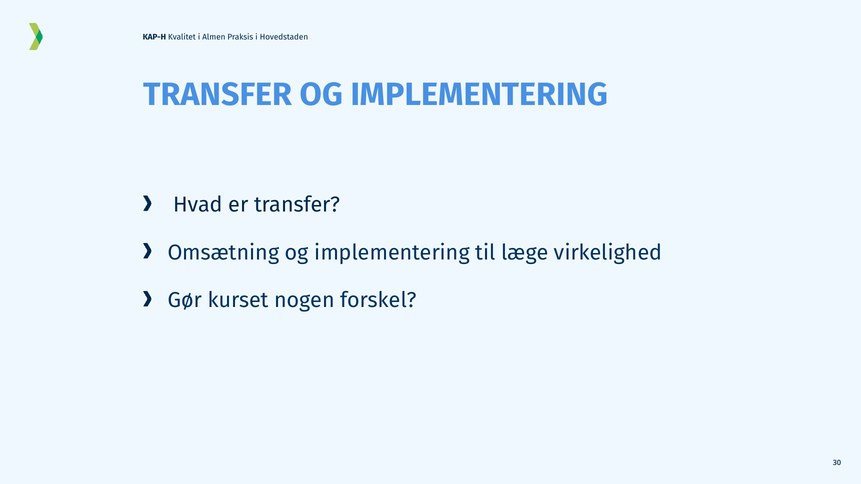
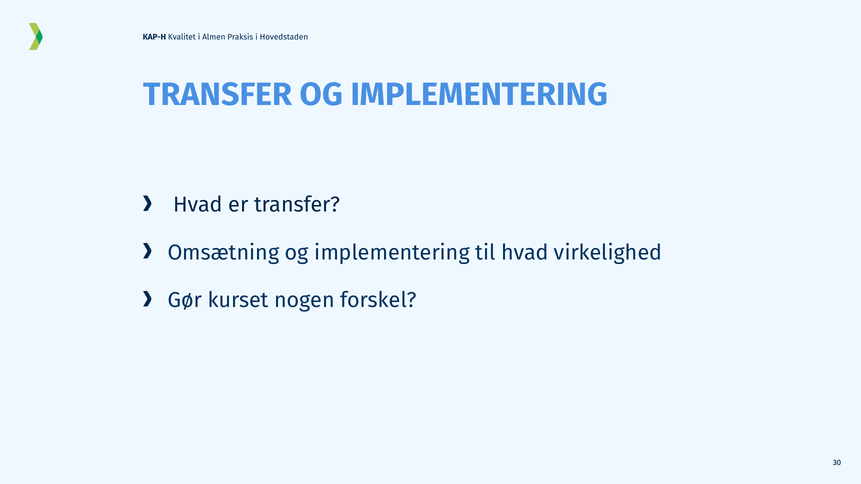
til læge: læge -> hvad (525, 253)
